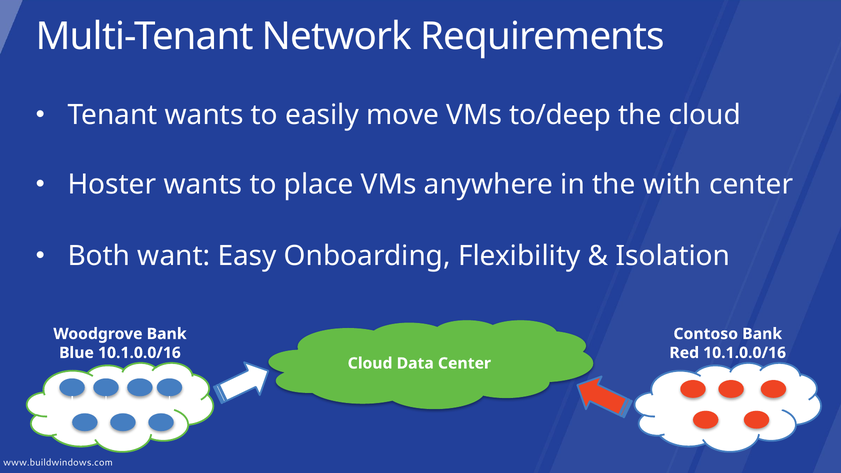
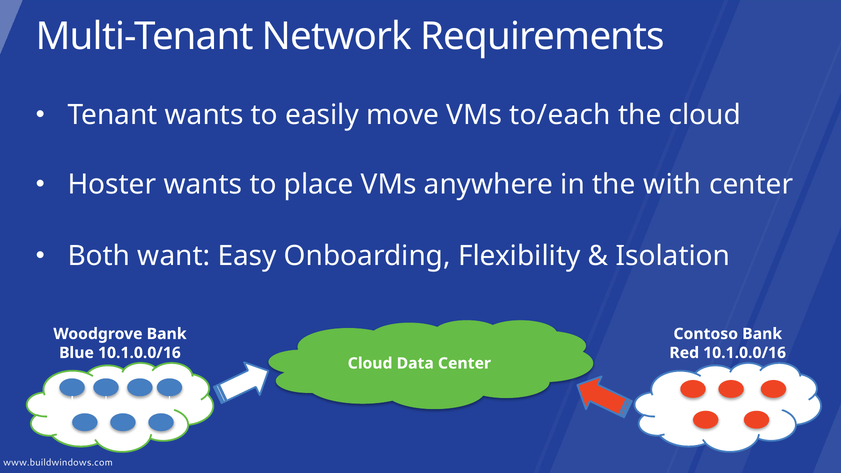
to/deep: to/deep -> to/each (560, 115)
